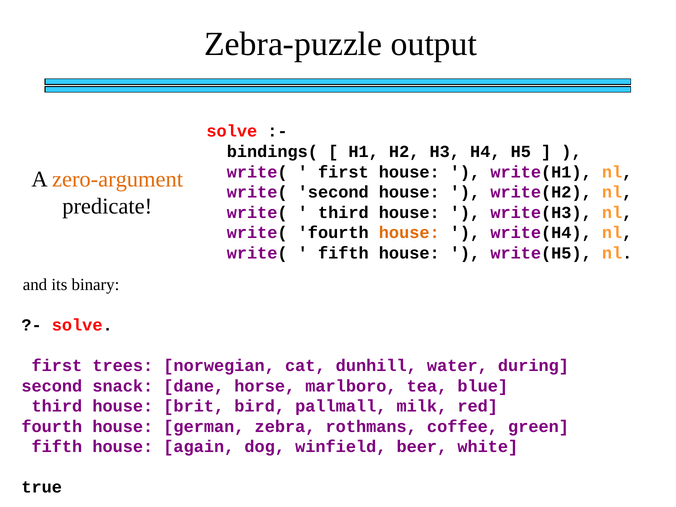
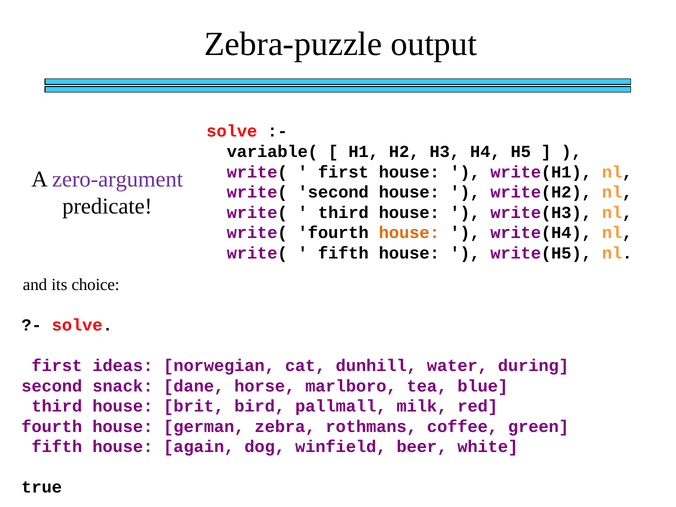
bindings(: bindings( -> variable( (272, 152)
zero-argument colour: orange -> purple (118, 179)
binary: binary -> choice (96, 285)
trees: trees -> ideas (123, 366)
